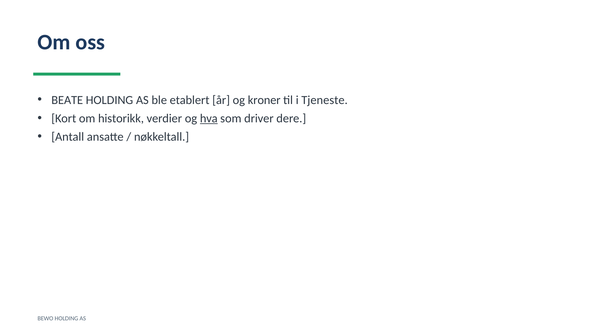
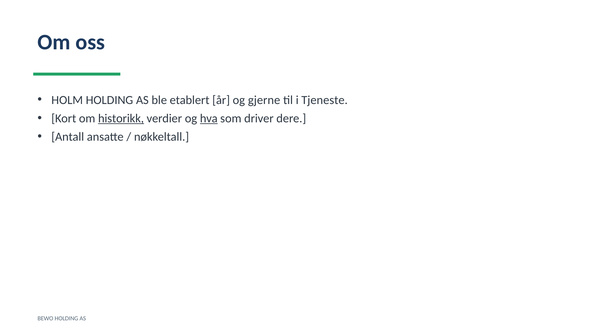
BEATE: BEATE -> HOLM (67, 100)
kroner: kroner -> gjerne (264, 100)
historikk underline: none -> present (121, 118)
